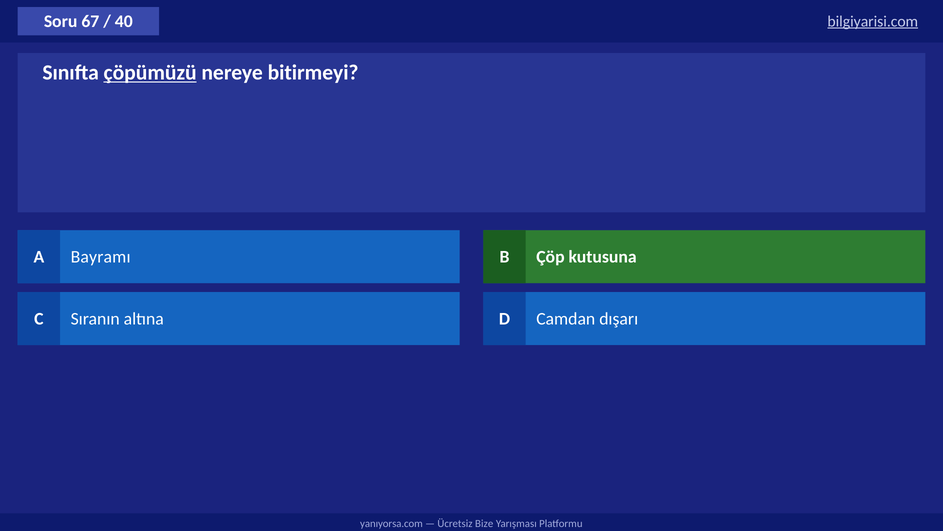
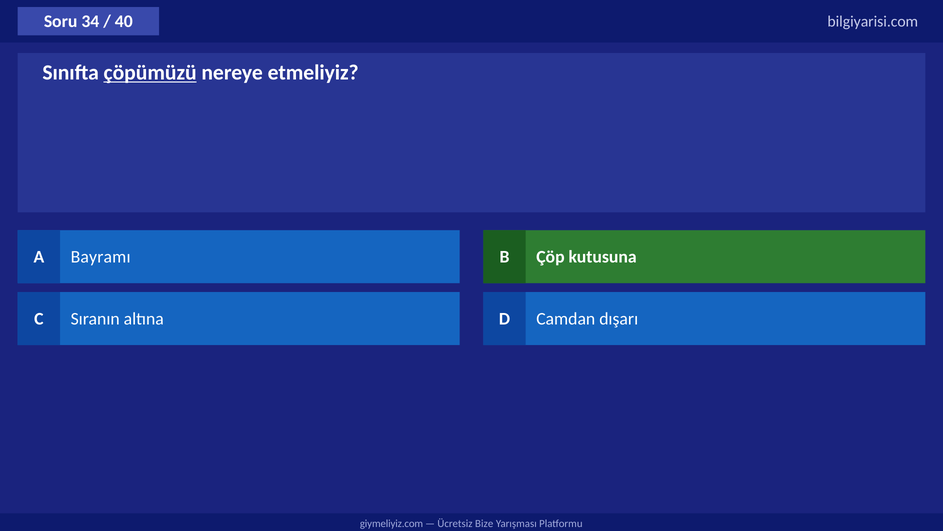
67: 67 -> 34 (90, 22)
bilgiyarisi.com underline: present -> none (873, 21)
bitirmeyi: bitirmeyi -> etmeliyiz (313, 73)
yanıyorsa.com: yanıyorsa.com -> giymeliyiz.com (391, 523)
